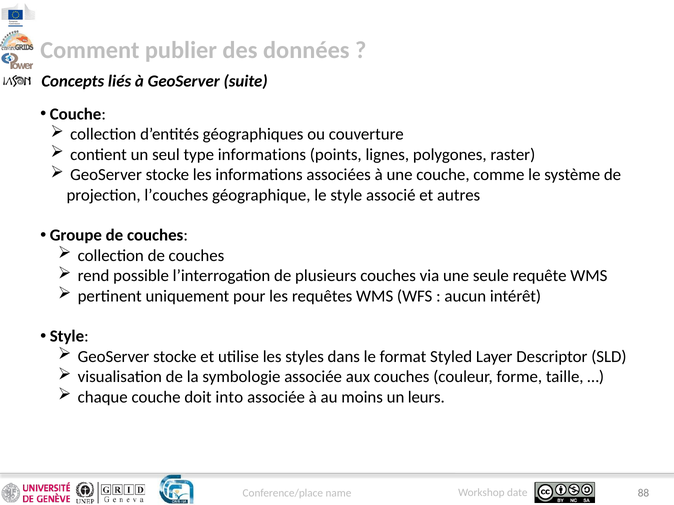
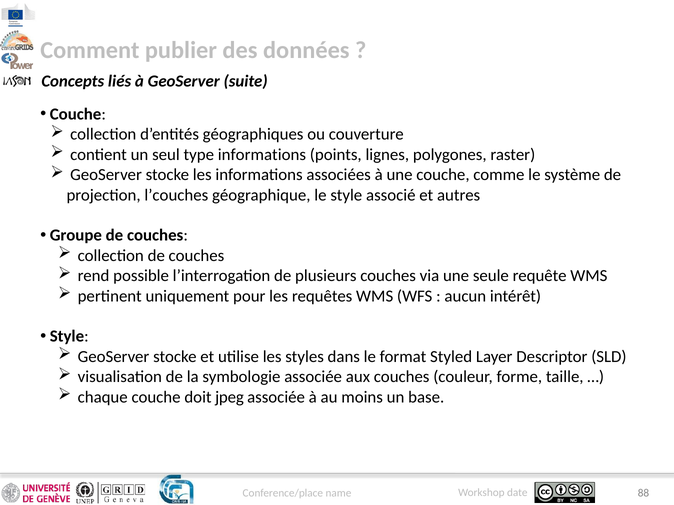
into: into -> jpeg (229, 397)
leurs: leurs -> base (426, 397)
